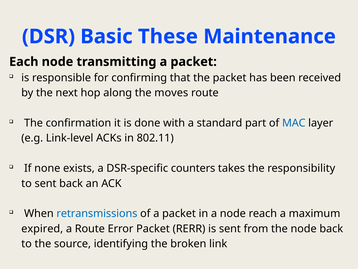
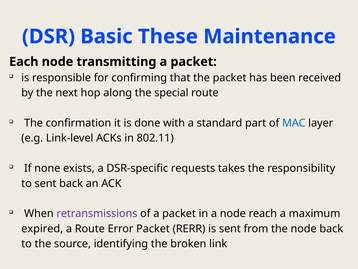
moves: moves -> special (171, 93)
counters: counters -> requests (193, 168)
retransmissions colour: blue -> purple (97, 213)
